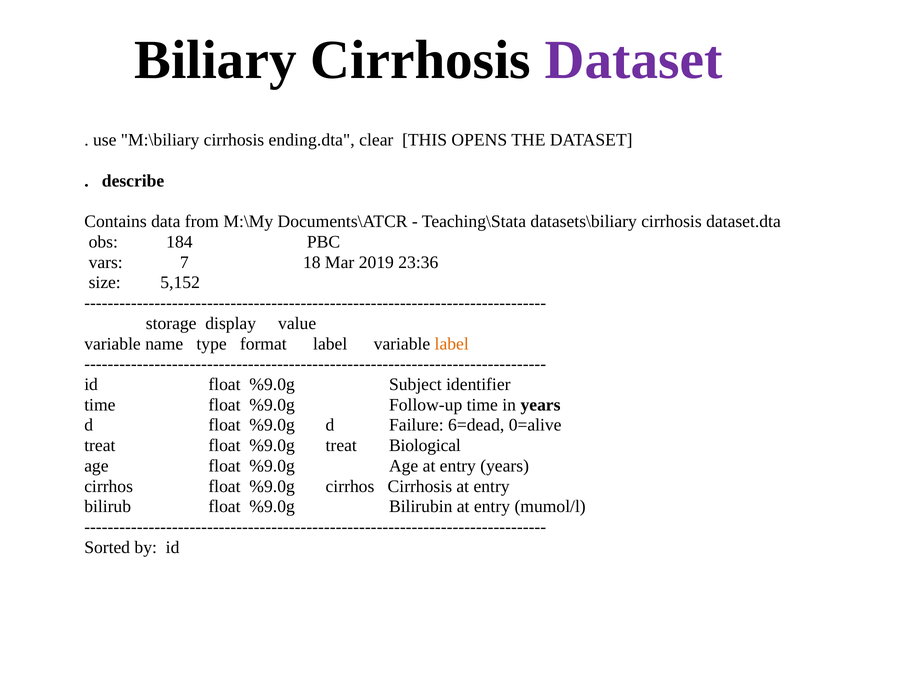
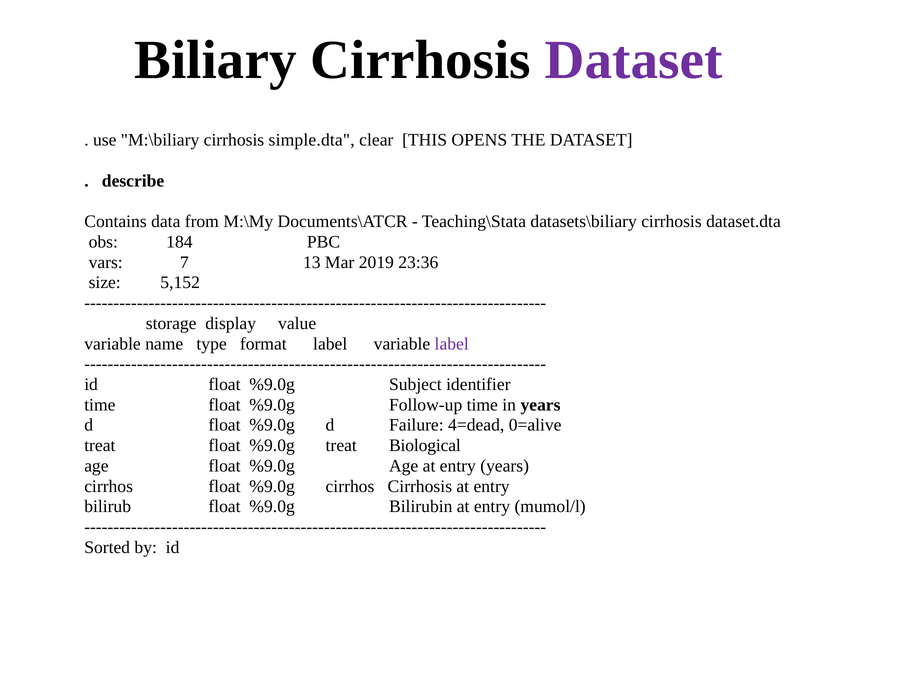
ending.dta: ending.dta -> simple.dta (312, 140)
18: 18 -> 13 (312, 262)
label colour: orange -> purple (452, 344)
6=dead: 6=dead -> 4=dead (476, 425)
